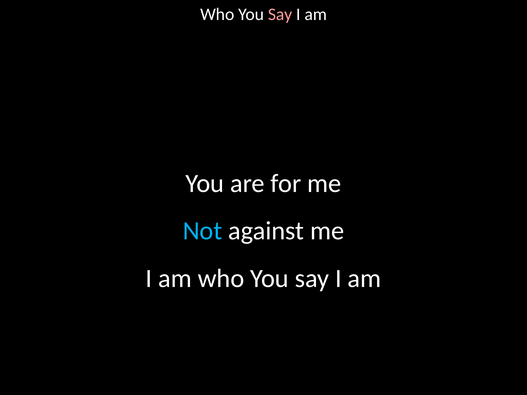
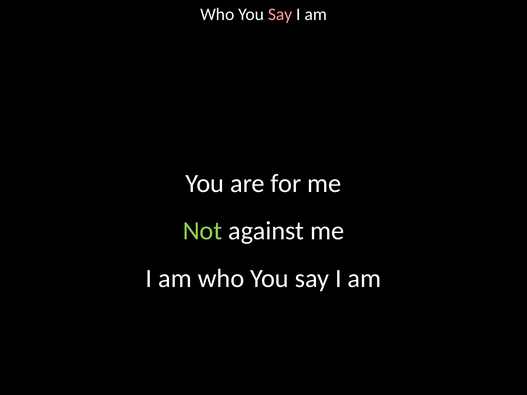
Not colour: light blue -> light green (203, 231)
